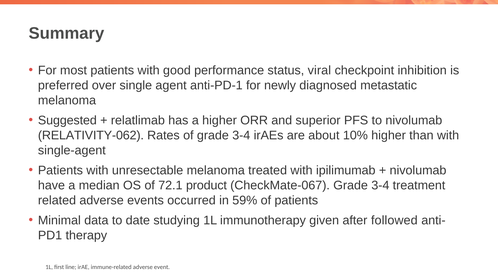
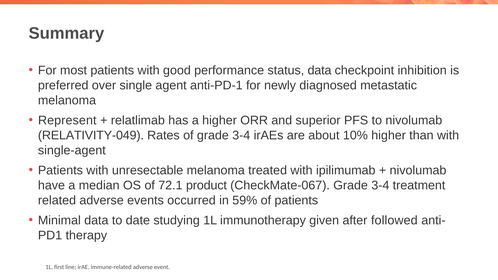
status viral: viral -> data (320, 71)
Suggested: Suggested -> Represent (67, 121)
RELATIVITY-062: RELATIVITY-062 -> RELATIVITY-049 (91, 136)
